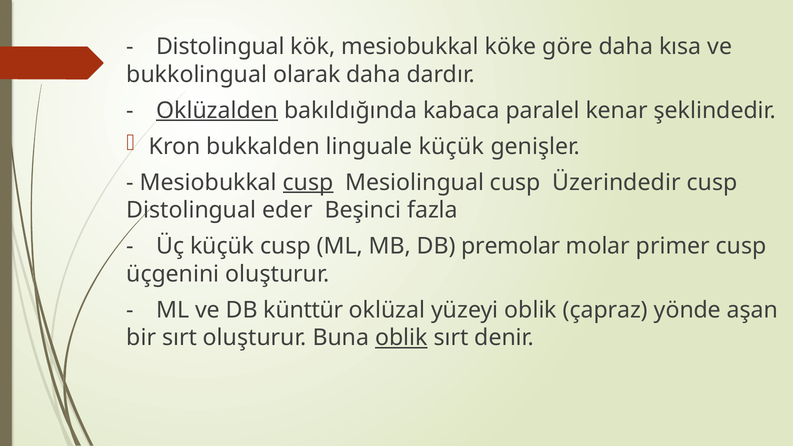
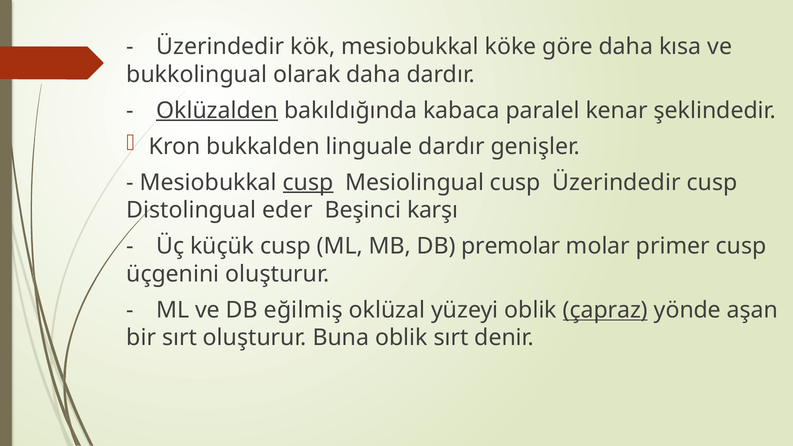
Distolingual: Distolingual -> Üzerindedir (220, 47)
linguale küçük: küçük -> dardır (452, 146)
fazla: fazla -> karşı (433, 210)
künttür: künttür -> eğilmiş (303, 310)
çapraz underline: none -> present (605, 310)
oblik underline: present -> none (401, 338)
